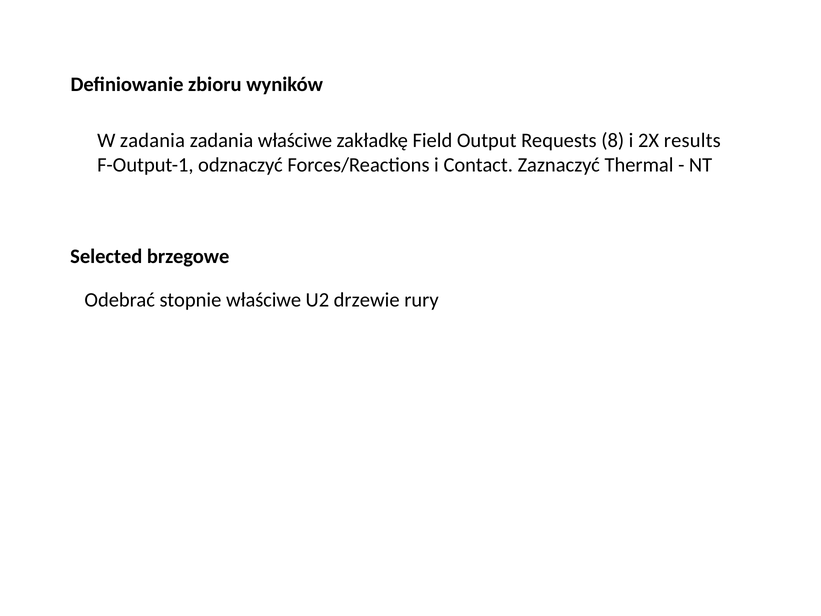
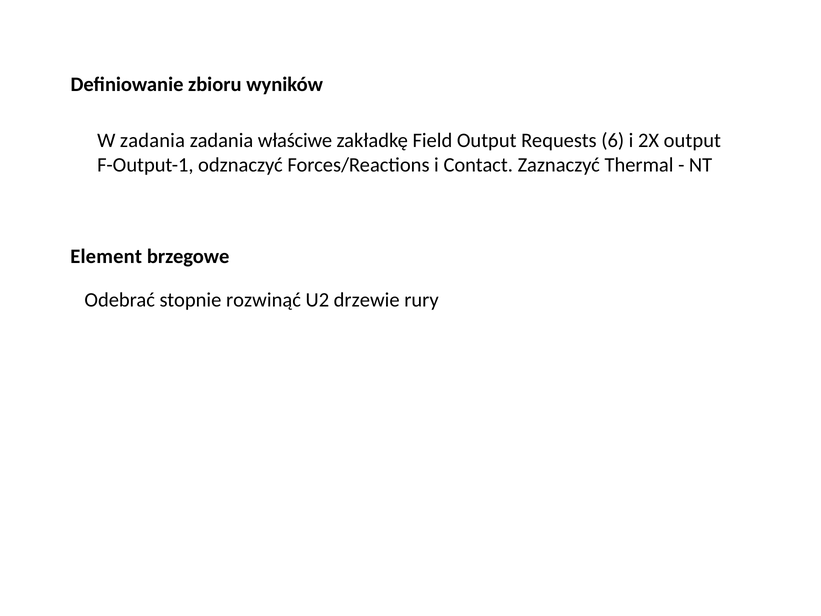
8: 8 -> 6 (613, 141)
2X results: results -> output (692, 141)
Selected: Selected -> Element (106, 256)
stopnie właściwe: właściwe -> rozwinąć (264, 300)
